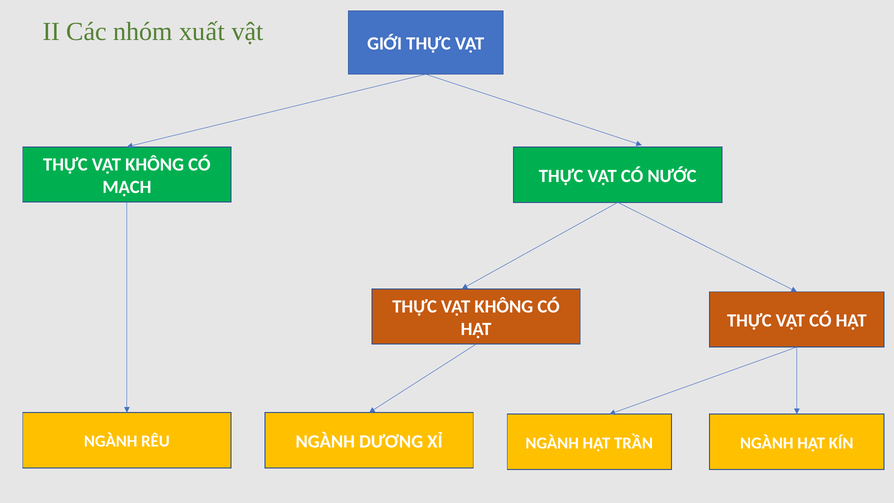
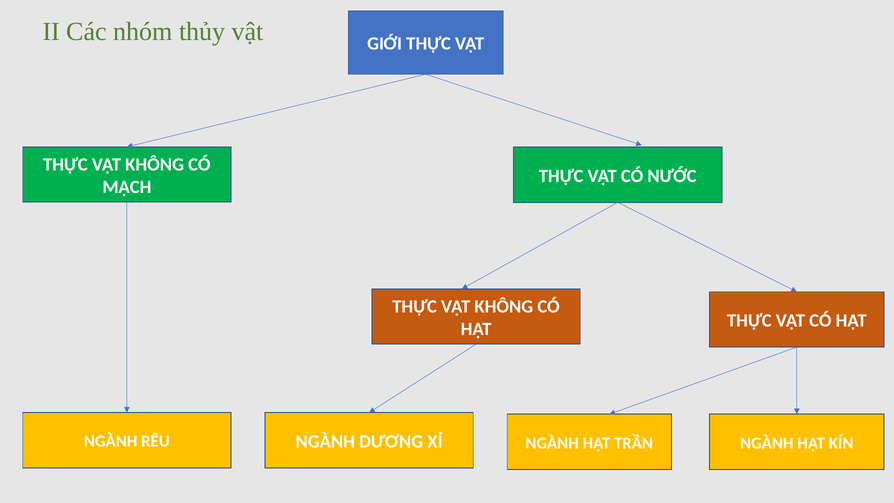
xuất: xuất -> thủy (202, 32)
